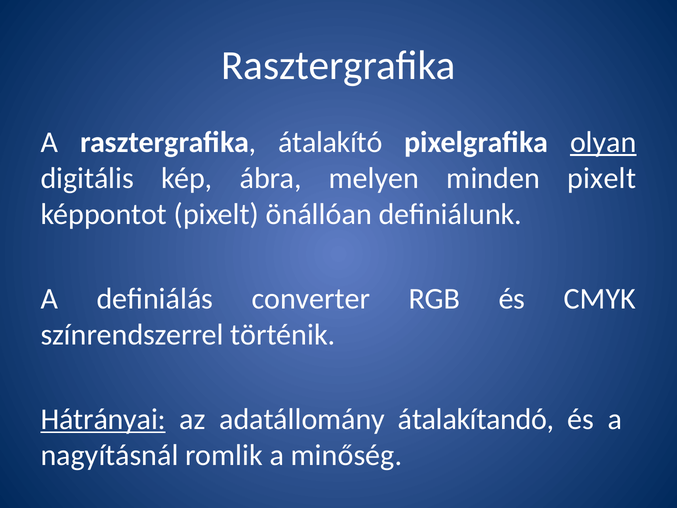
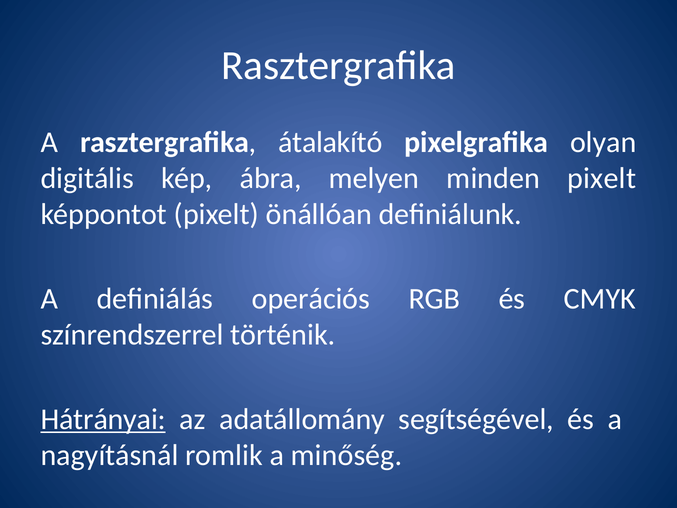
olyan underline: present -> none (603, 142)
converter: converter -> operációs (311, 299)
átalakítandó: átalakítandó -> segítségével (476, 419)
